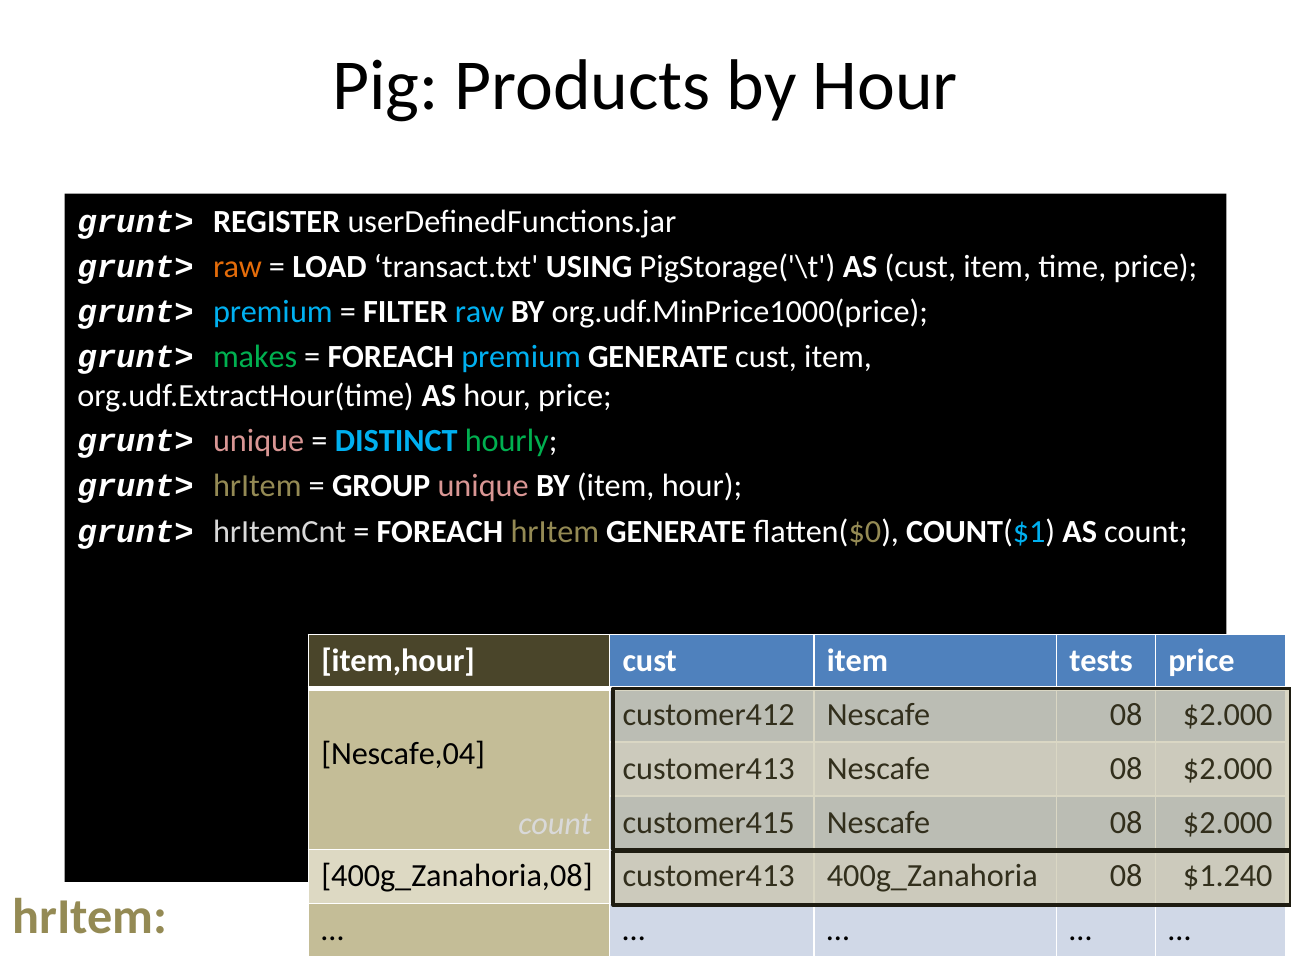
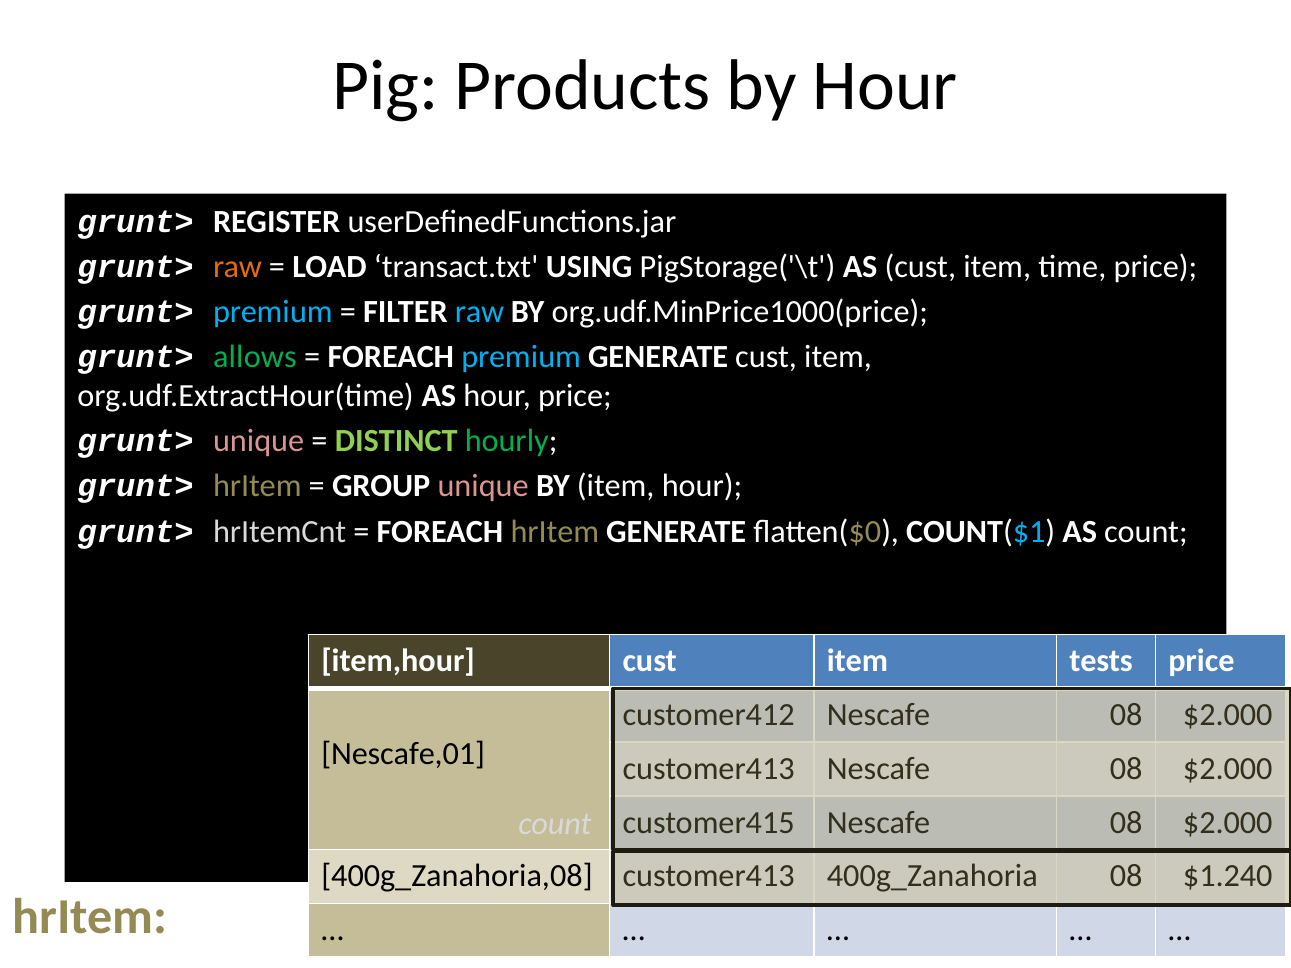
makes: makes -> allows (255, 357)
DISTINCT colour: light blue -> light green (396, 441)
Nescafe,04: Nescafe,04 -> Nescafe,01 (403, 754)
